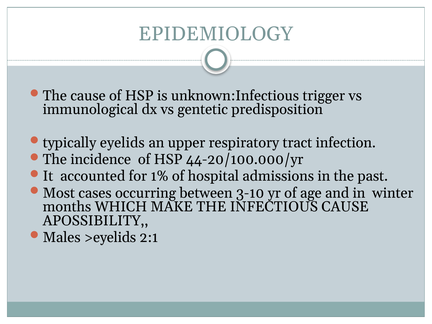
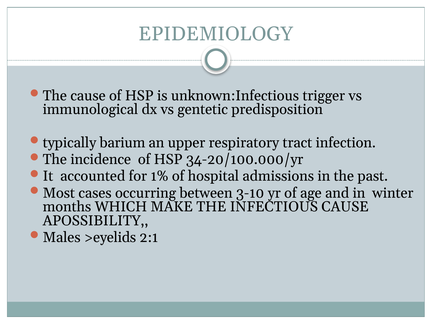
eyelids: eyelids -> barium (122, 143)
44-20/100.000/yr: 44-20/100.000/yr -> 34-20/100.000/yr (245, 160)
